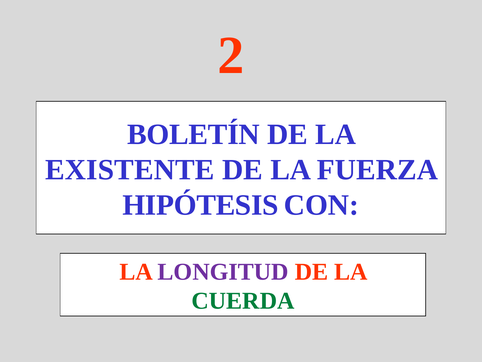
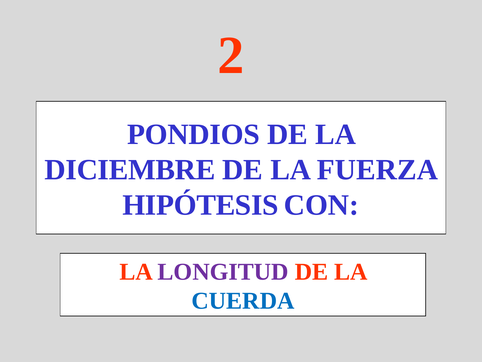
BOLETÍN: BOLETÍN -> PONDIOS (194, 134)
EXISTENTE: EXISTENTE -> DICIEMBRE (130, 169)
CUERDA colour: green -> blue (243, 300)
